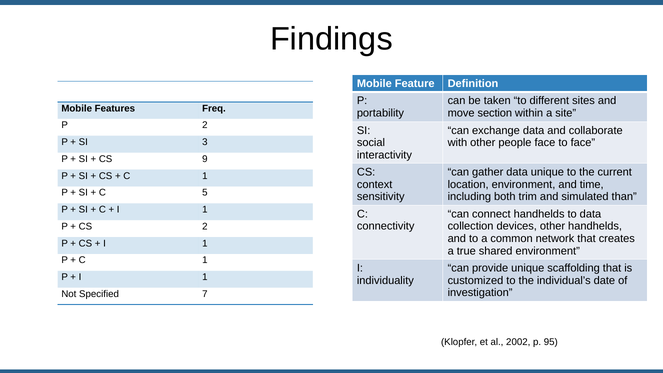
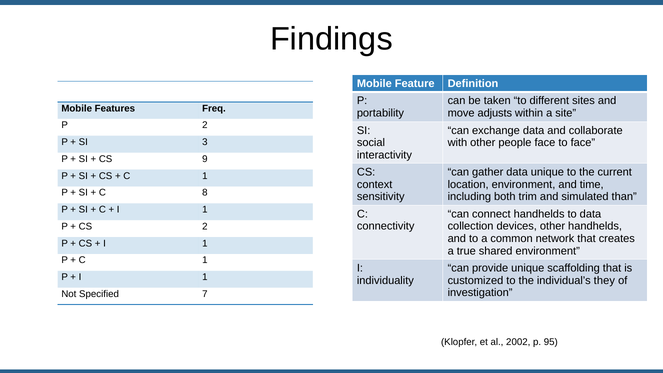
section: section -> adjusts (495, 113)
5: 5 -> 8 (205, 193)
date: date -> they (604, 280)
